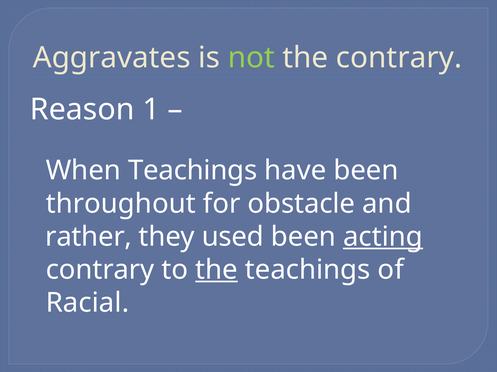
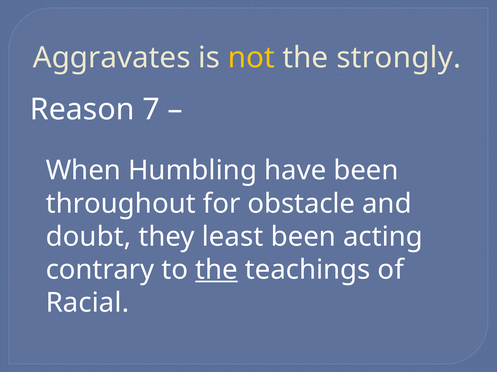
not colour: light green -> yellow (251, 58)
the contrary: contrary -> strongly (399, 58)
1: 1 -> 7 (151, 110)
When Teachings: Teachings -> Humbling (193, 171)
rather: rather -> doubt (88, 237)
used: used -> least (233, 237)
acting underline: present -> none (383, 237)
